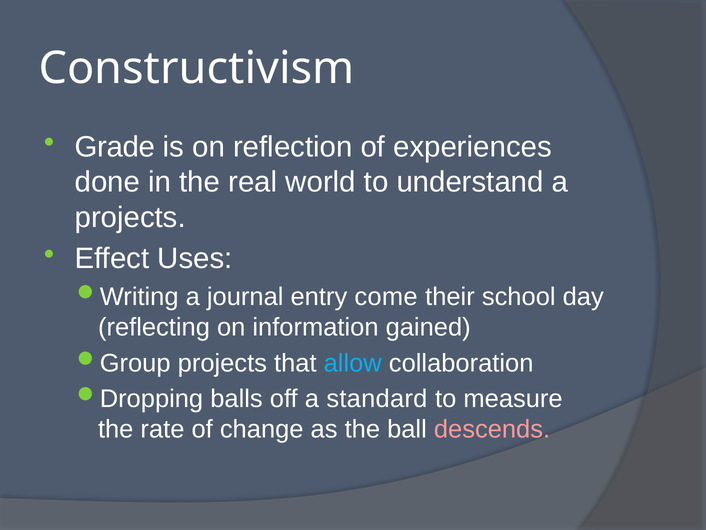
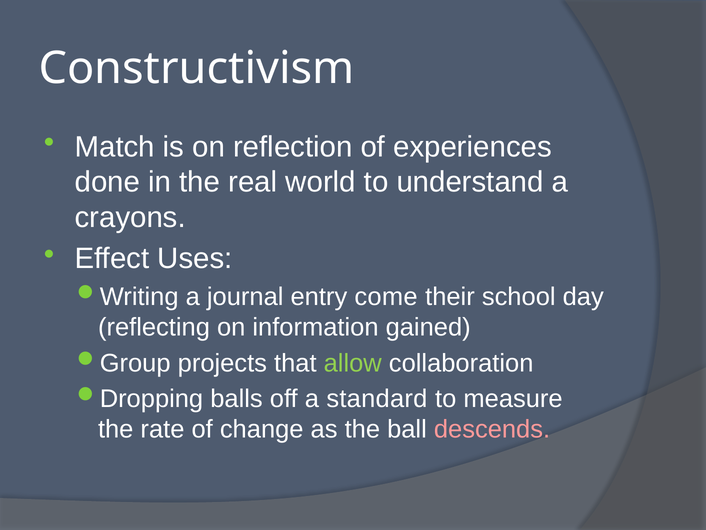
Grade: Grade -> Match (115, 147)
projects: projects -> crayons (130, 217)
allow colour: light blue -> light green (353, 363)
